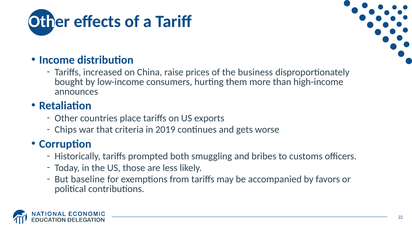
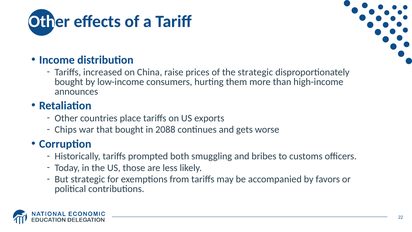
the business: business -> strategic (255, 72)
that criteria: criteria -> bought (129, 130)
2019: 2019 -> 2088 (165, 130)
But baseline: baseline -> strategic (88, 179)
